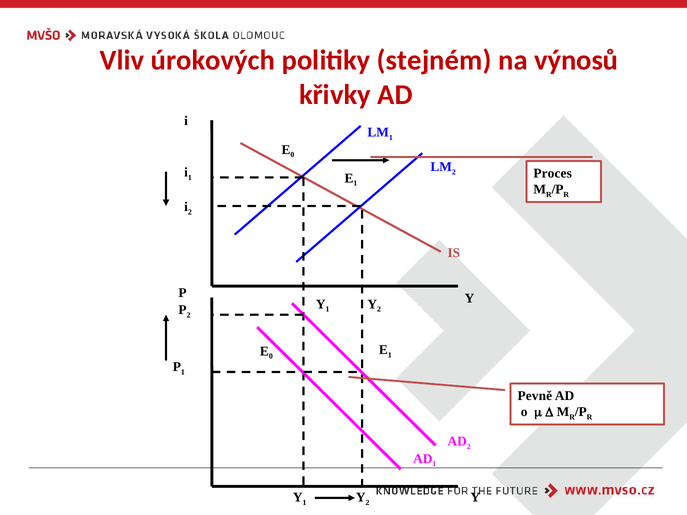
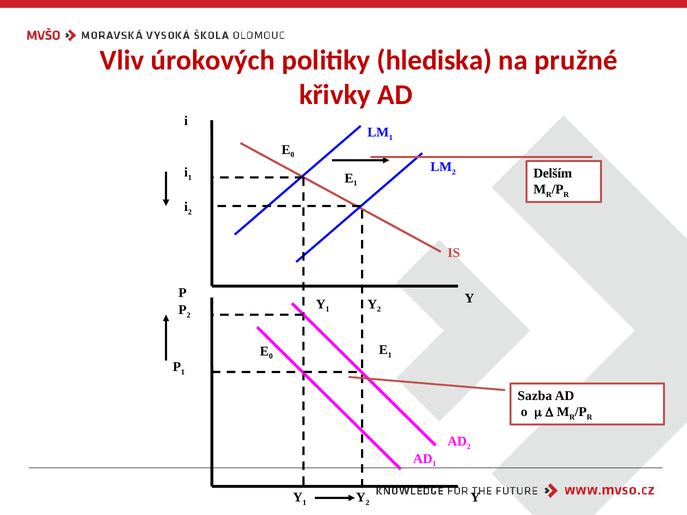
stejném: stejném -> hlediska (434, 60)
výnosů: výnosů -> pružné (576, 60)
Proces: Proces -> Delším (553, 174)
Pevně: Pevně -> Sazba (535, 396)
